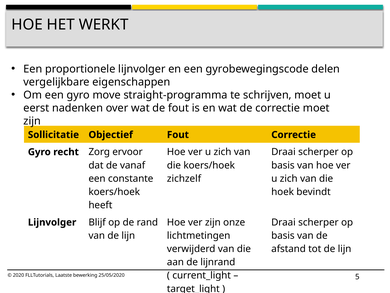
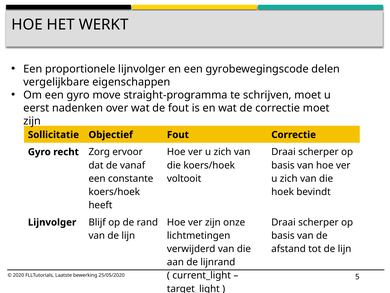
zichzelf: zichzelf -> voltooit (184, 178)
